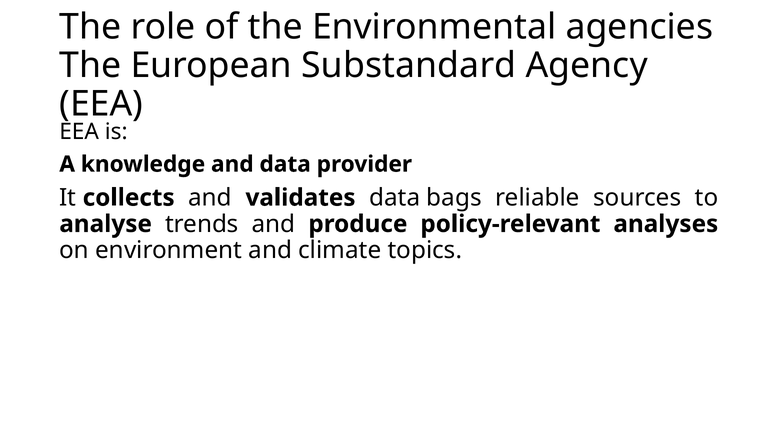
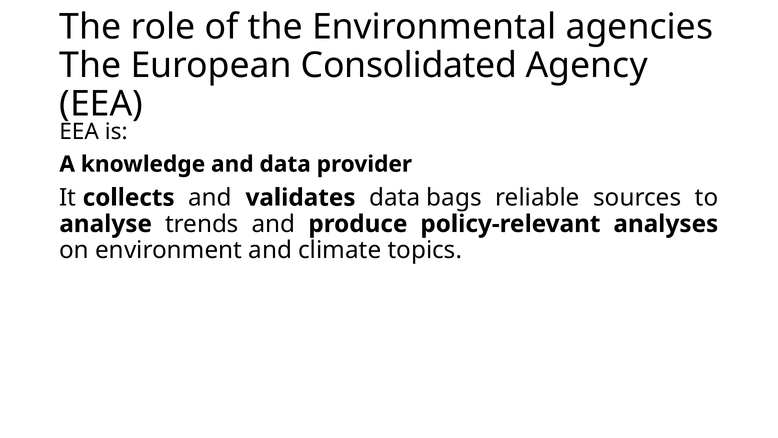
Substandard: Substandard -> Consolidated (409, 65)
